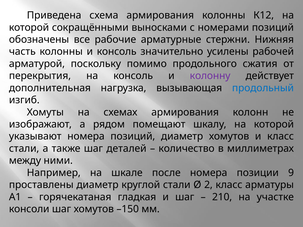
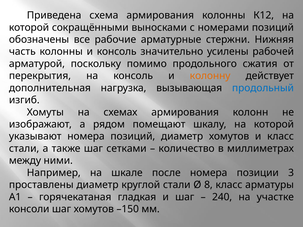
колонну colour: purple -> orange (210, 76)
деталей: деталей -> сетками (127, 149)
9: 9 -> 3 (291, 173)
2: 2 -> 8 (208, 185)
210: 210 -> 240 (222, 197)
